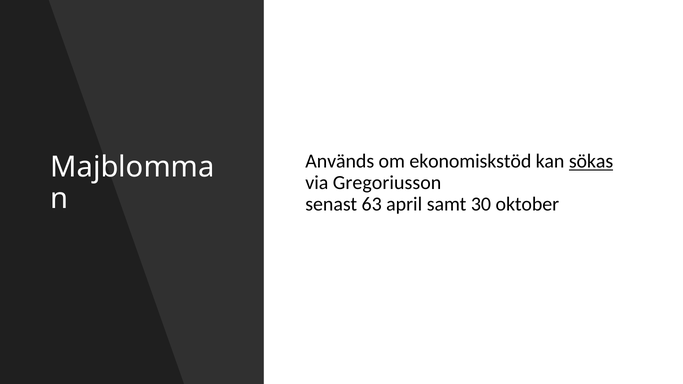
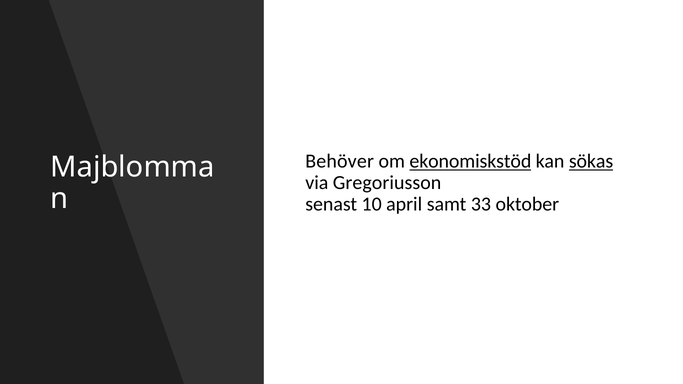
Används: Används -> Behöver (340, 161)
ekonomiskstöd underline: none -> present (470, 161)
63: 63 -> 10 (372, 204)
30: 30 -> 33 (481, 204)
